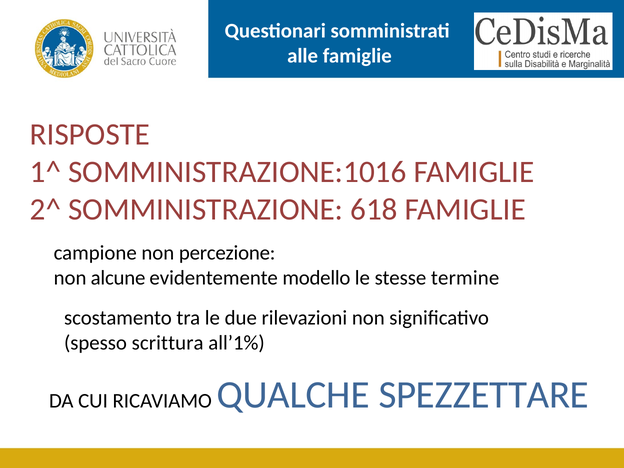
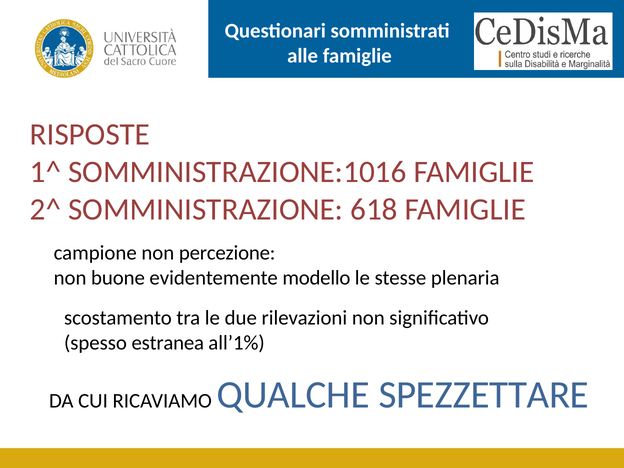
alcune: alcune -> buone (118, 278)
termine: termine -> plenaria (465, 278)
scrittura: scrittura -> estranea (168, 343)
